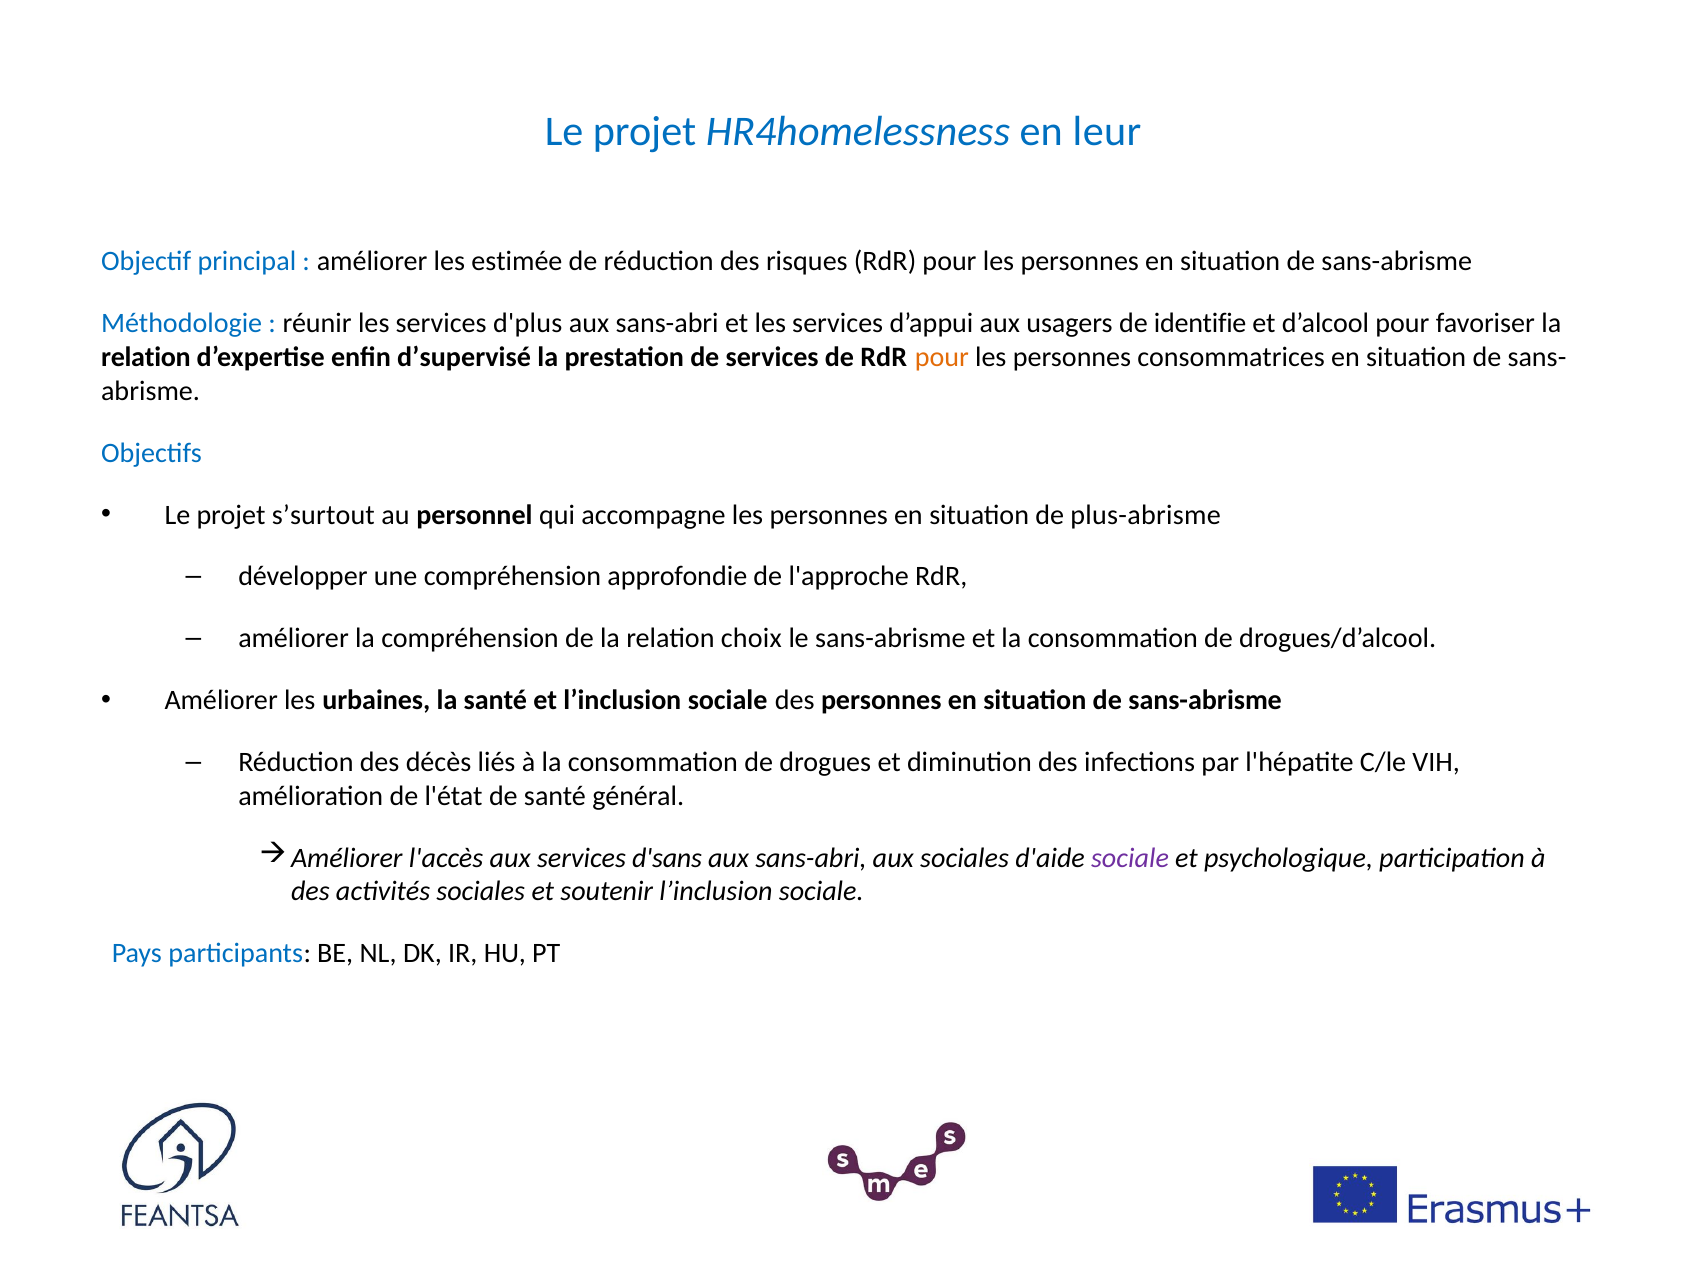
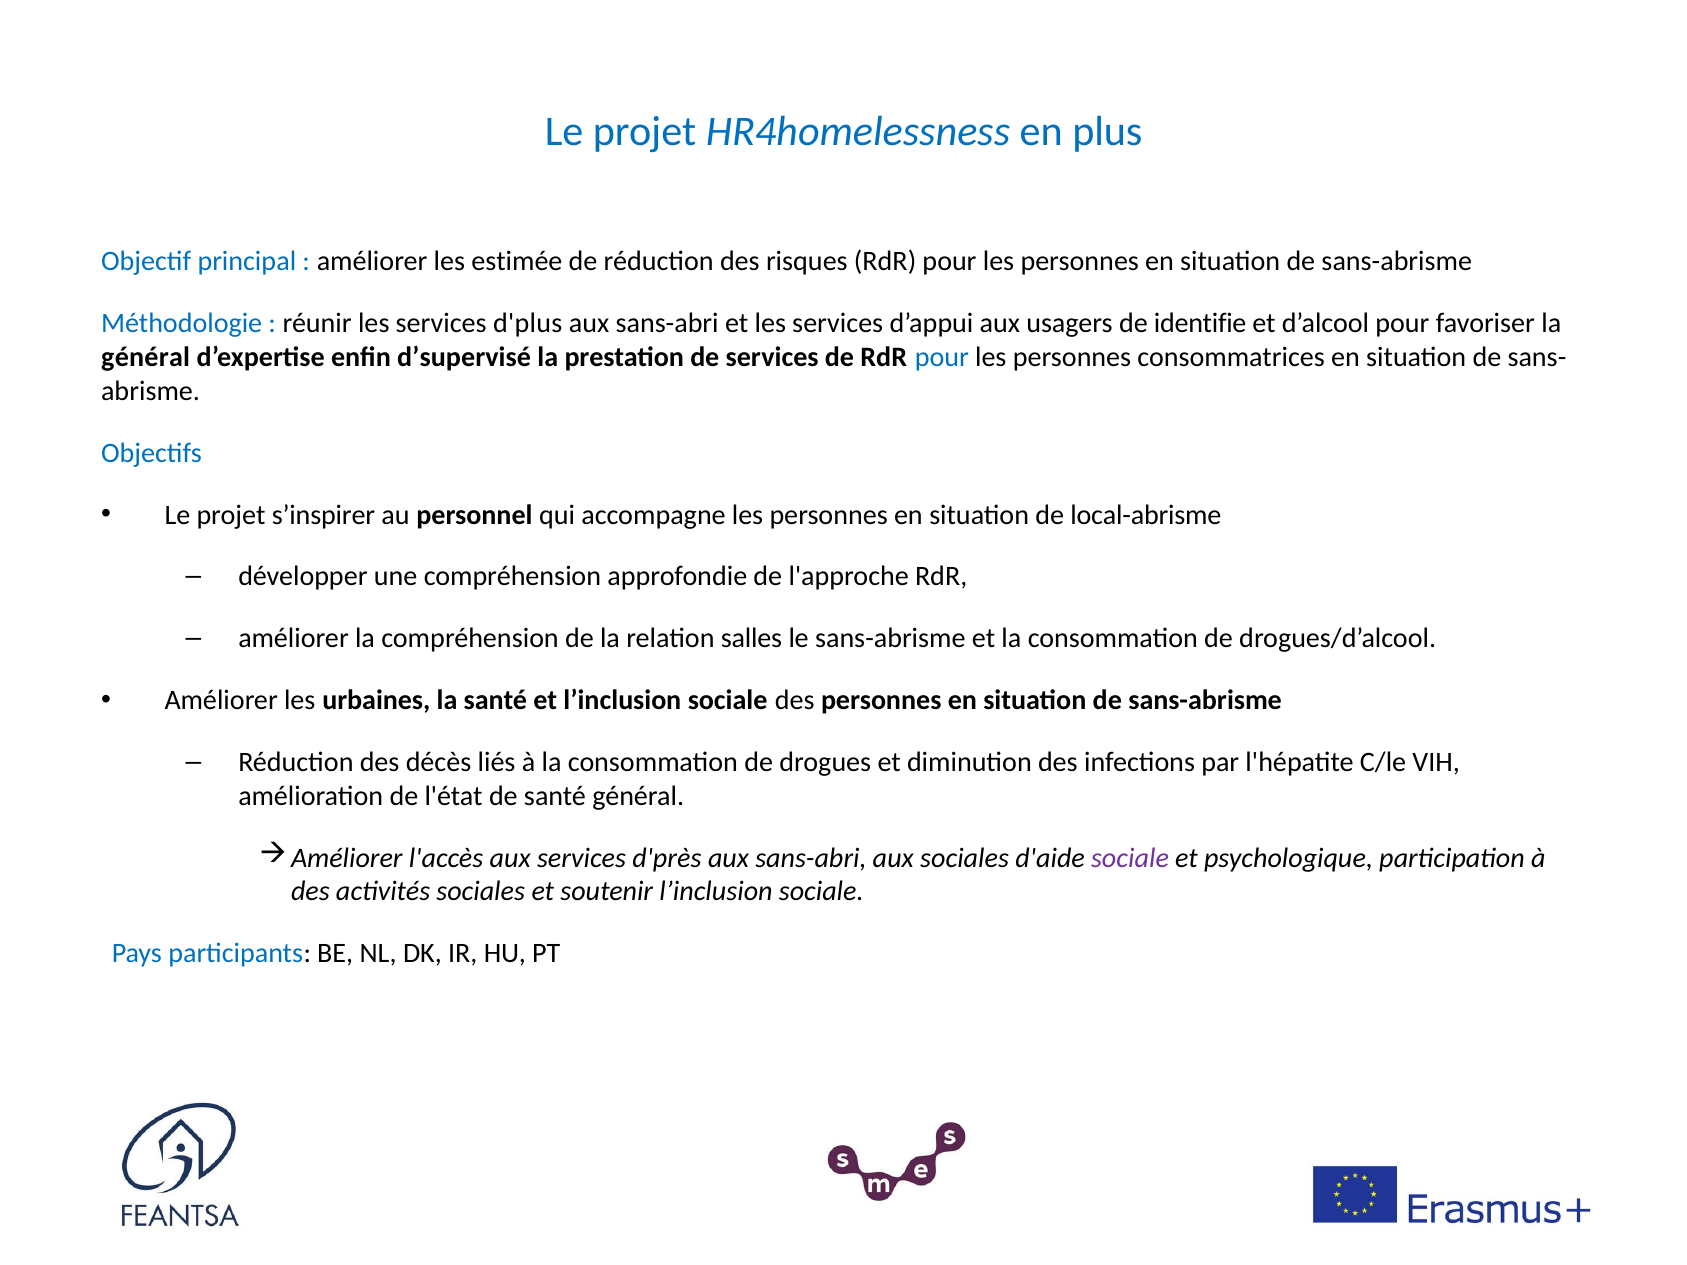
leur: leur -> plus (1107, 132)
relation: relation -> général (146, 357)
pour colour: orange -> blue (942, 357)
s’surtout: s’surtout -> s’inspirer (323, 515)
plus-abrisme: plus-abrisme -> local-abrisme (1146, 515)
choix: choix -> salles (752, 639)
d'sans: d'sans -> d'près (667, 858)
